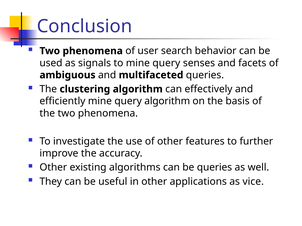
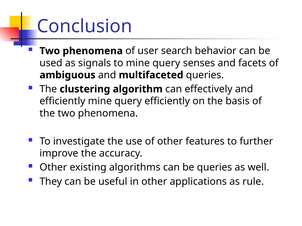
query algorithm: algorithm -> efficiently (167, 101)
vice: vice -> rule (253, 182)
